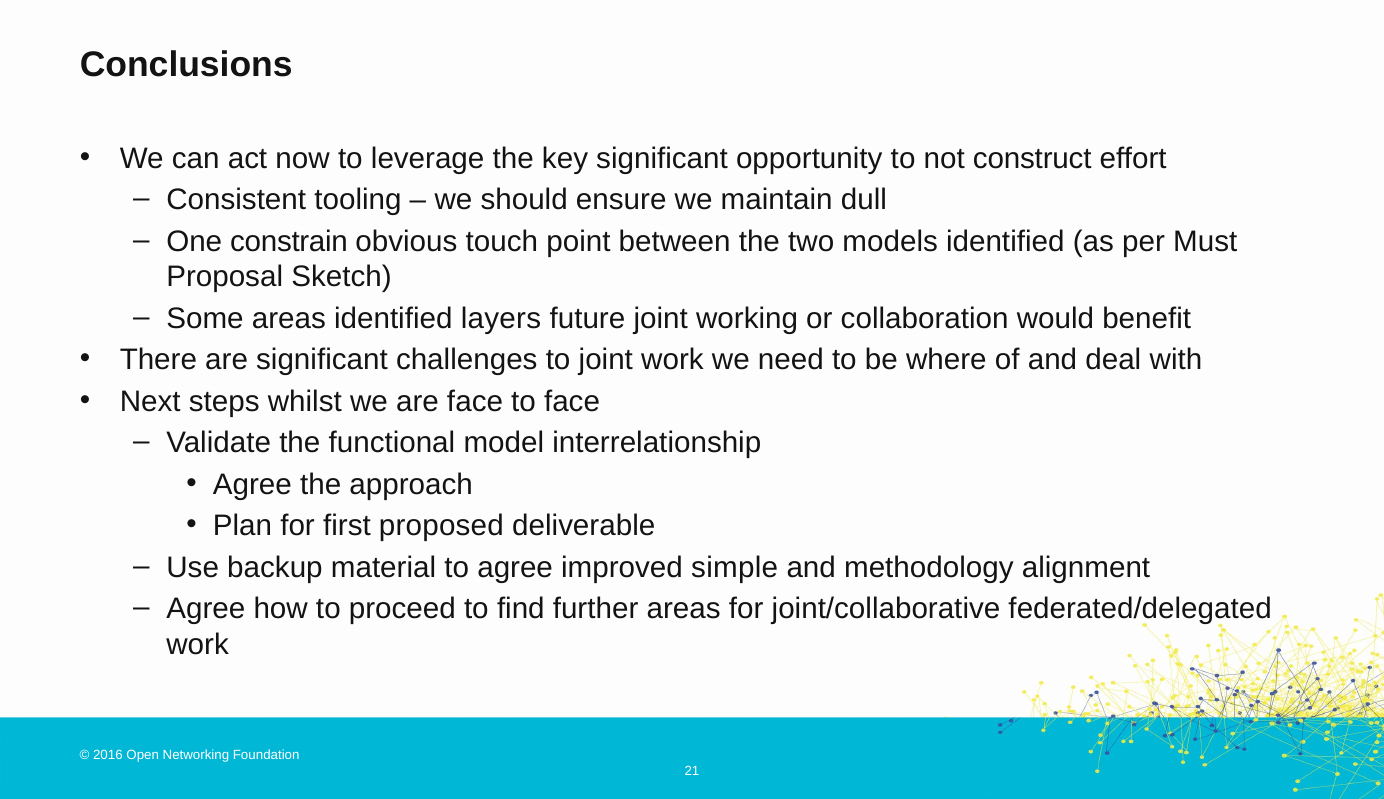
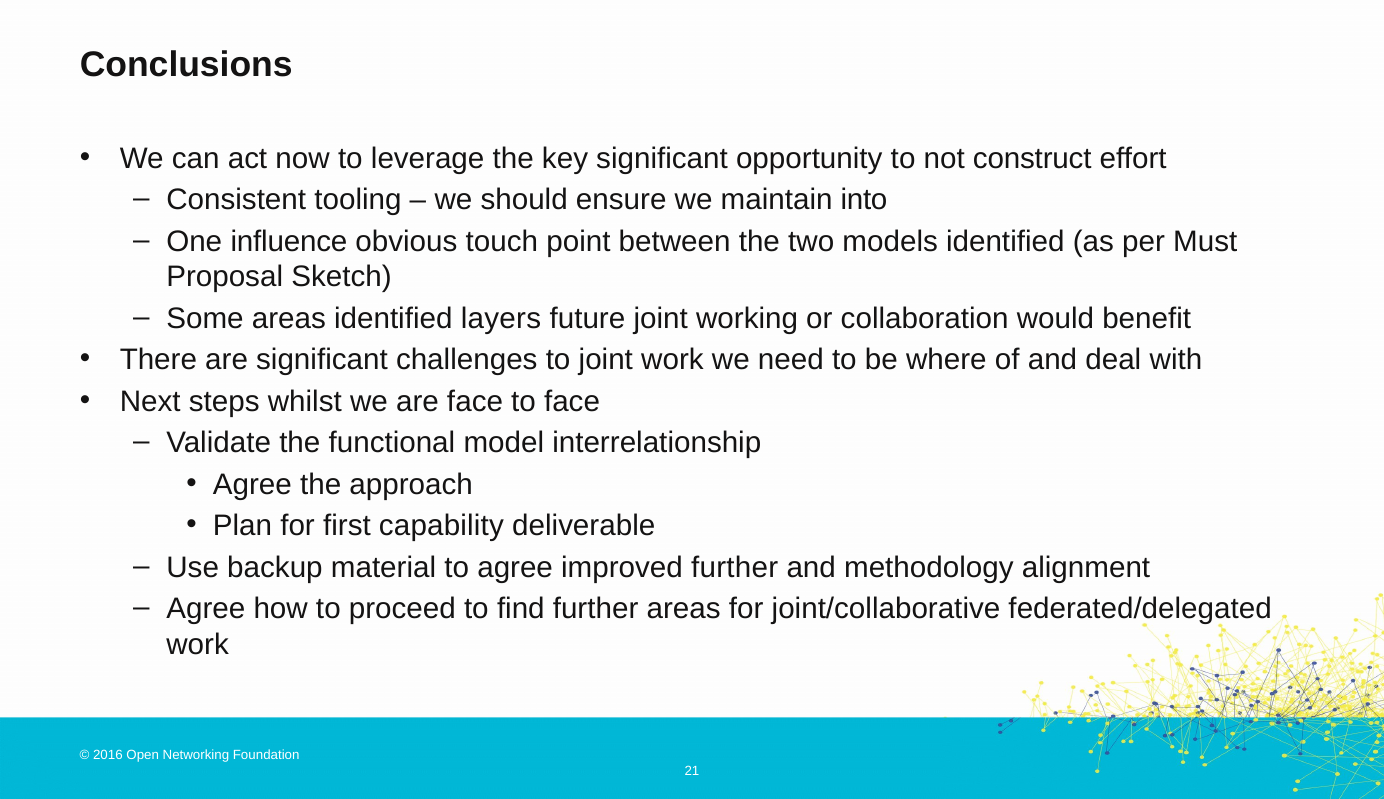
dull: dull -> into (864, 200)
constrain: constrain -> influence (289, 241)
proposed: proposed -> capability (441, 525)
improved simple: simple -> further (735, 567)
